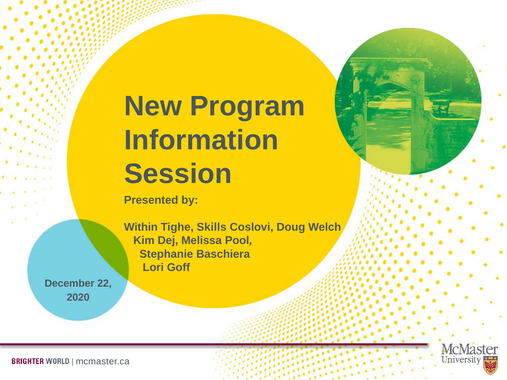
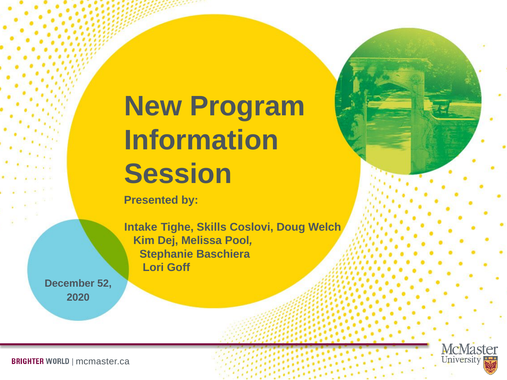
Within: Within -> Intake (141, 227)
22: 22 -> 52 (104, 284)
